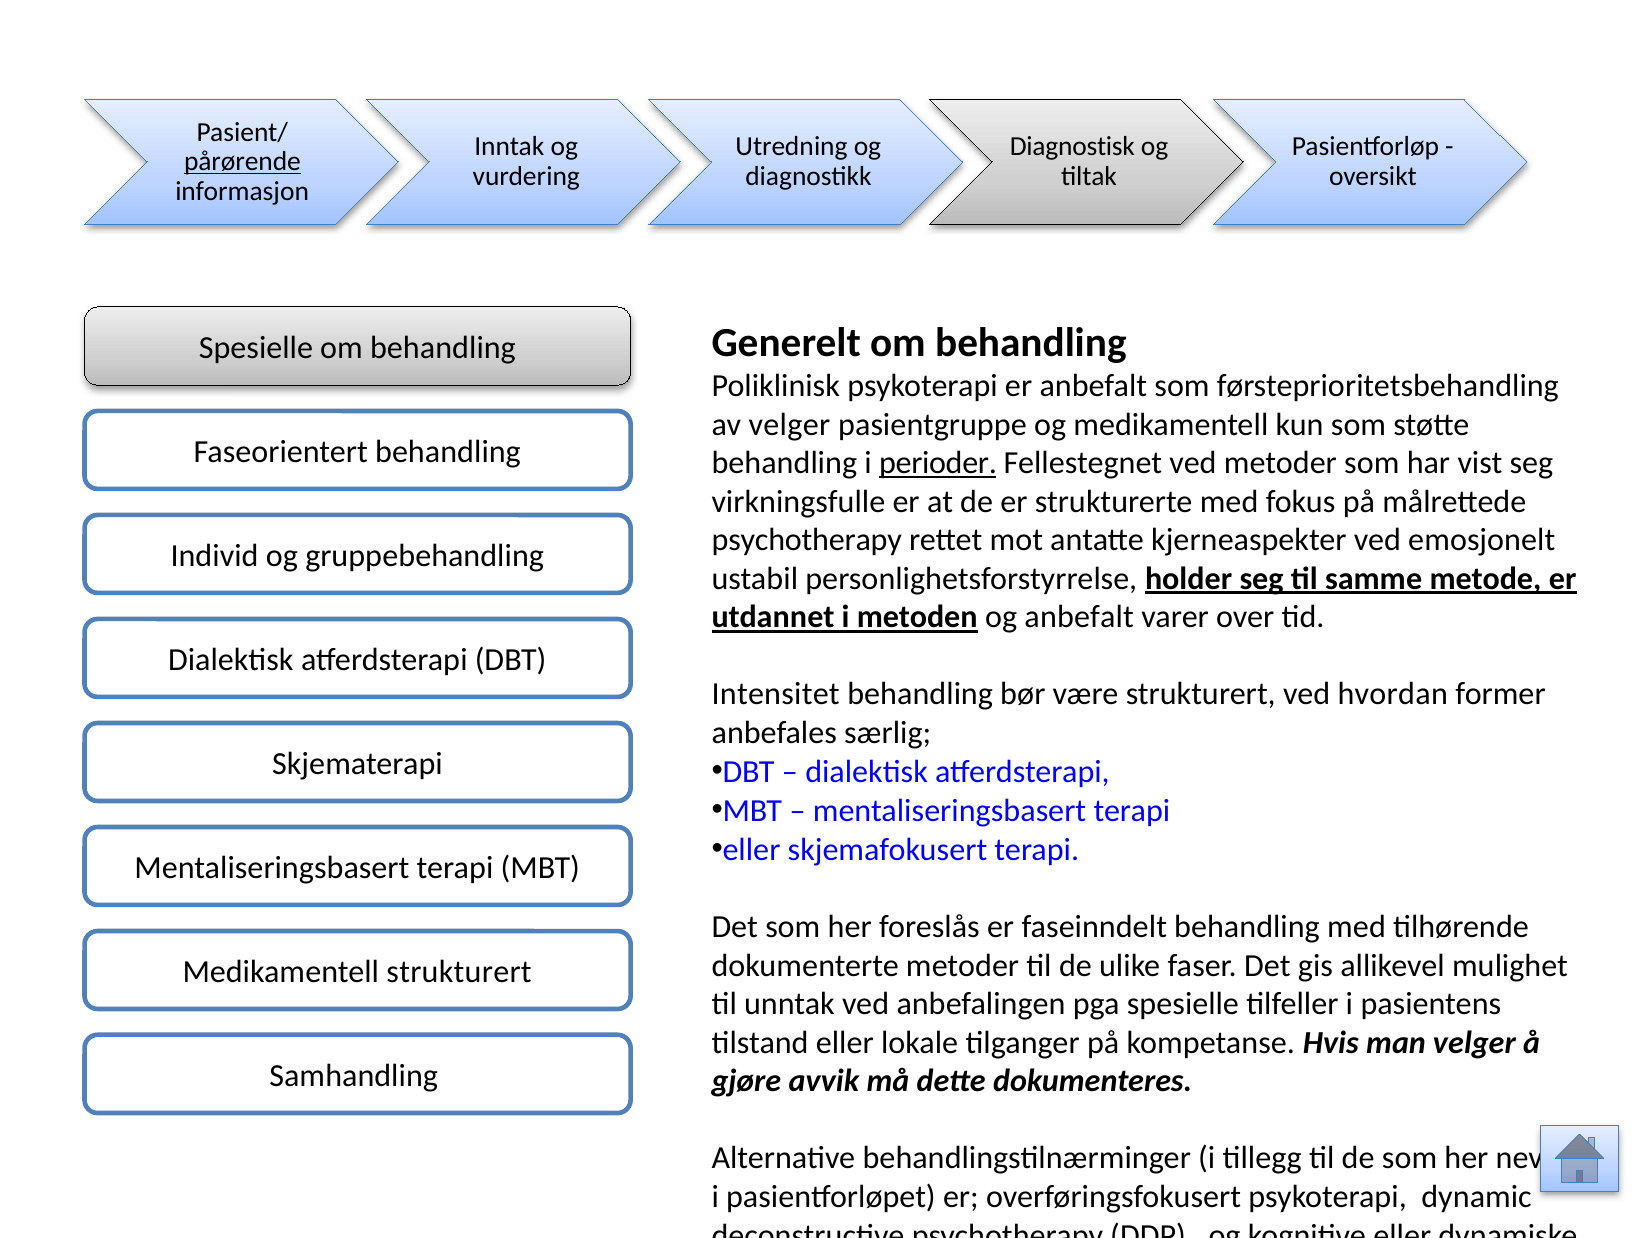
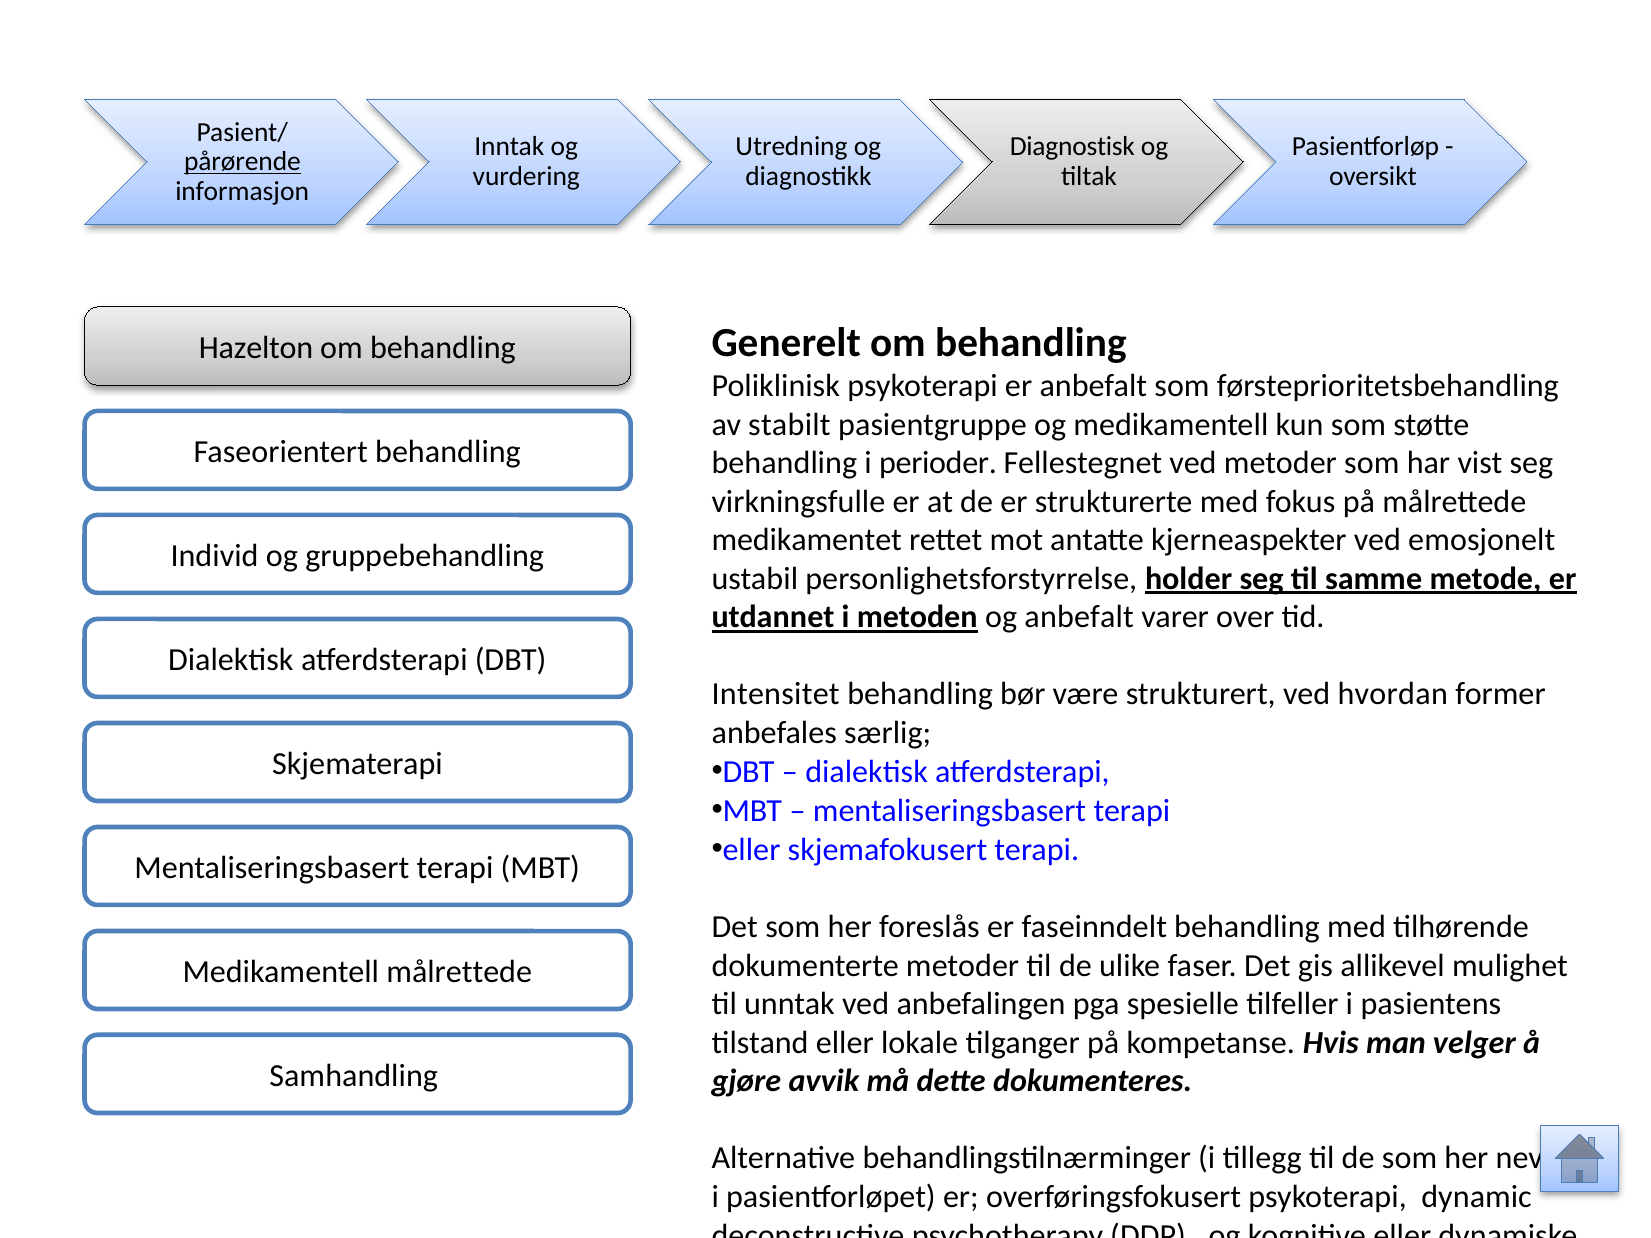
Spesielle: Spesielle -> Hazelton (256, 348)
av velger: velger -> stabilt (789, 425)
perioder underline: present -> none (938, 463)
psychotherapy: psychotherapy -> medikamentet (807, 540)
Medikamentell strukturert: strukturert -> målrettede (459, 972)
